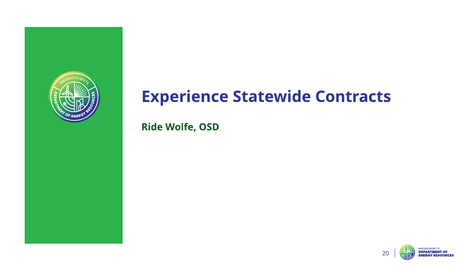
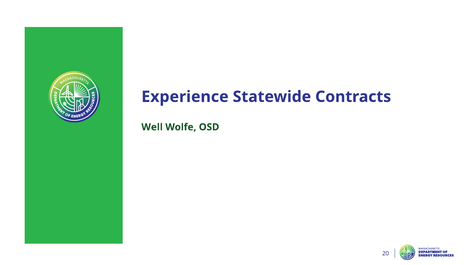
Ride: Ride -> Well (152, 127)
